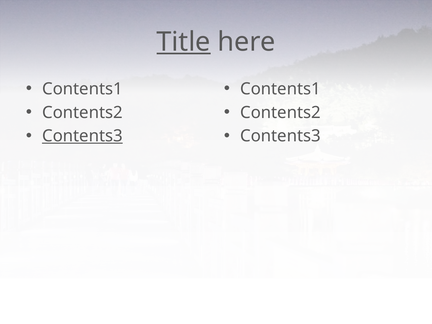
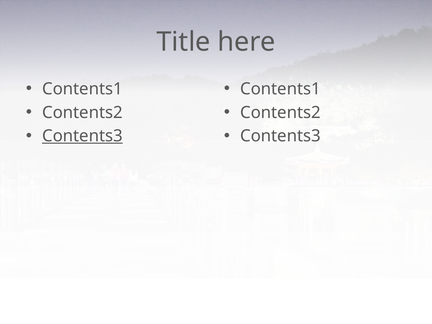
Title underline: present -> none (184, 42)
